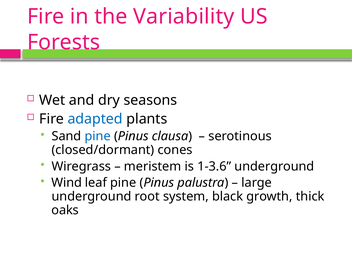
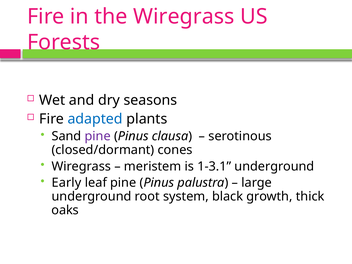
the Variability: Variability -> Wiregrass (184, 16)
pine colour: blue -> purple (98, 136)
1-3.6: 1-3.6 -> 1-3.1 (214, 166)
Wind: Wind -> Early (67, 183)
